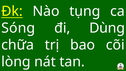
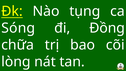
Dùng: Dùng -> Đồng (107, 28)
